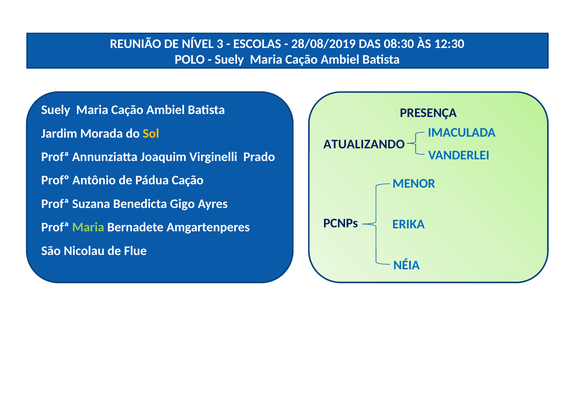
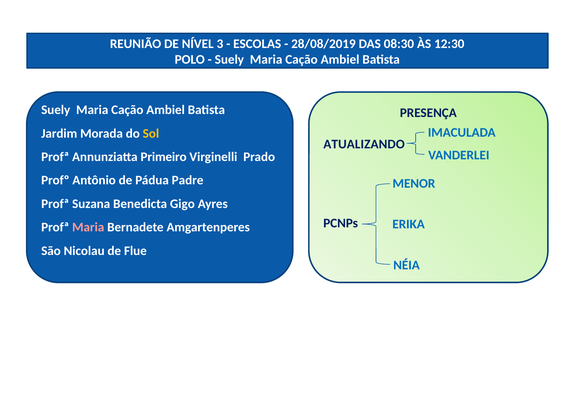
Joaquim: Joaquim -> Primeiro (164, 157)
Pádua Cação: Cação -> Padre (188, 181)
Maria colour: light green -> pink (88, 228)
